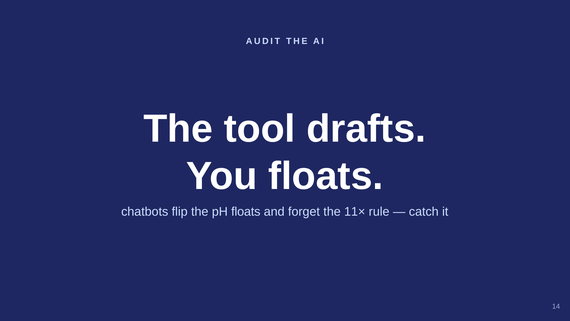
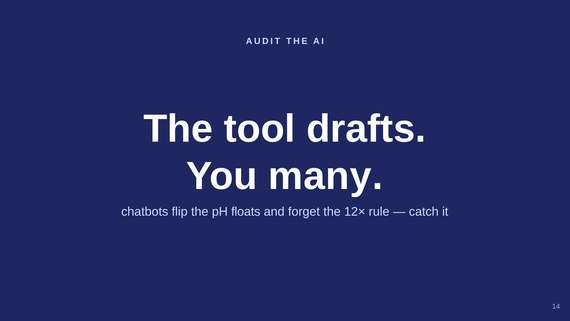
You floats: floats -> many (325, 176)
11×: 11× -> 12× (355, 211)
